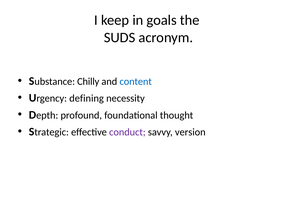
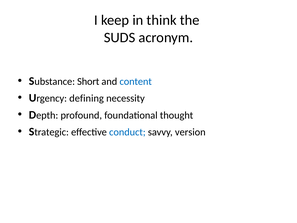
goals: goals -> think (162, 20)
Chilly: Chilly -> Short (88, 81)
conduct colour: purple -> blue (127, 132)
